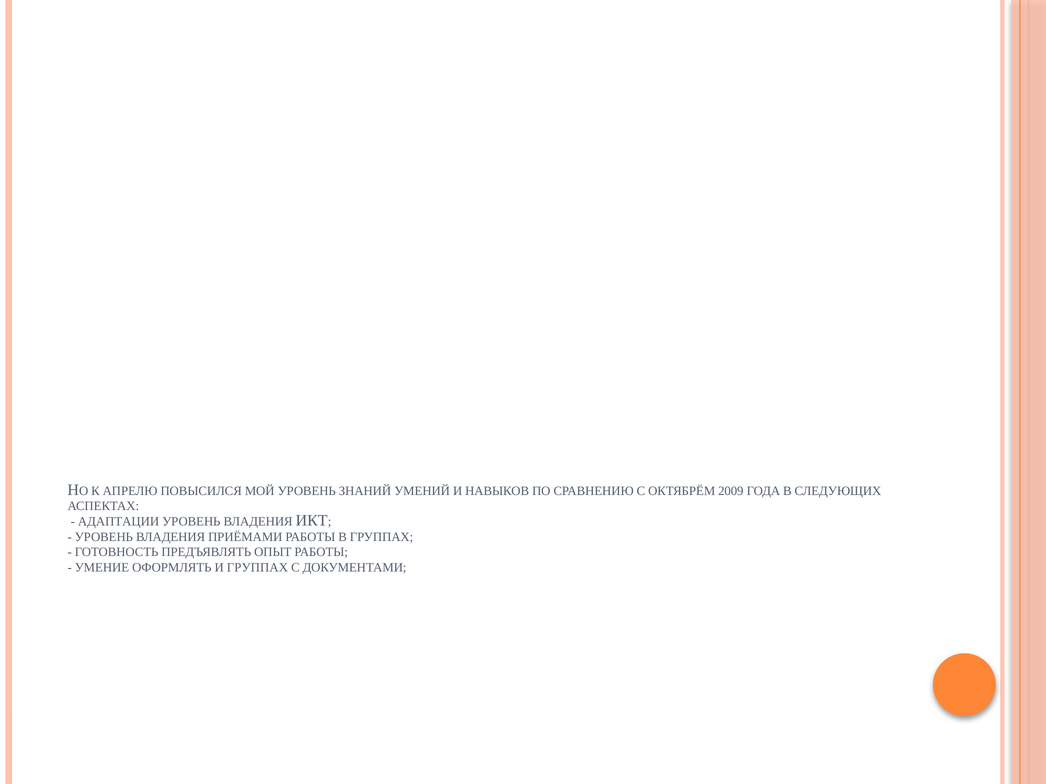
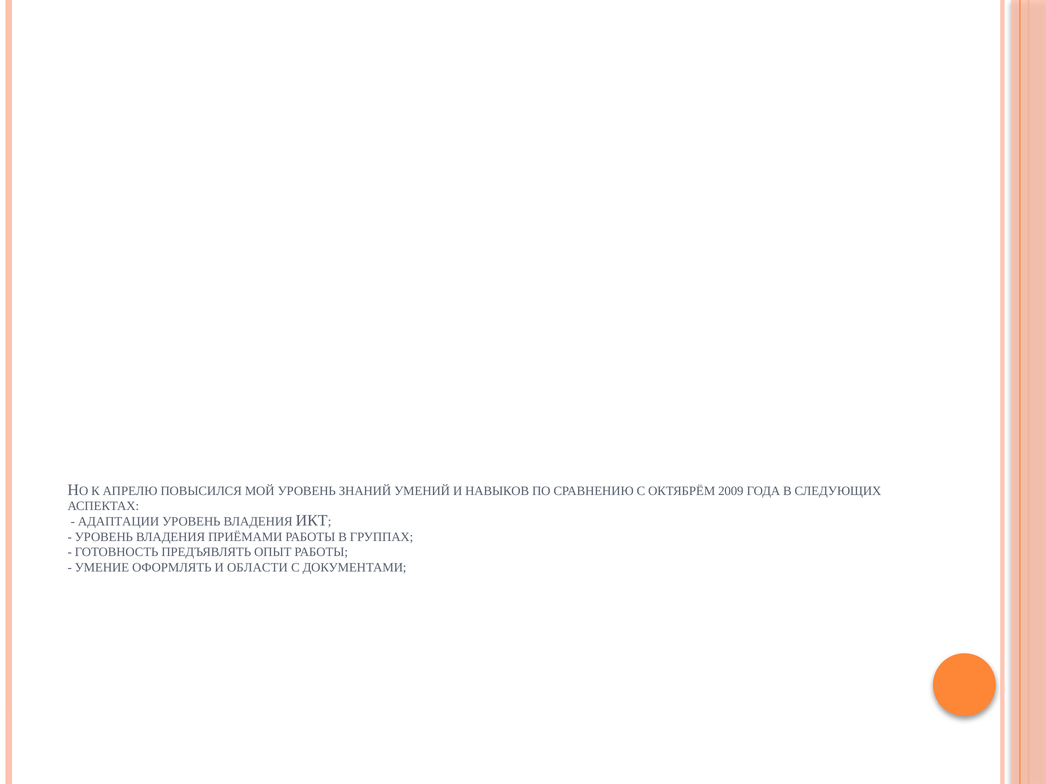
И ГРУППАХ: ГРУППАХ -> ОБЛАСТИ (257, 568)
